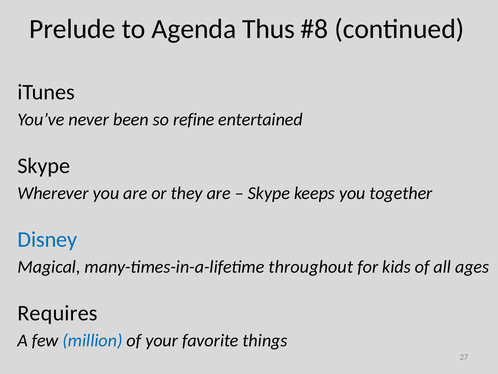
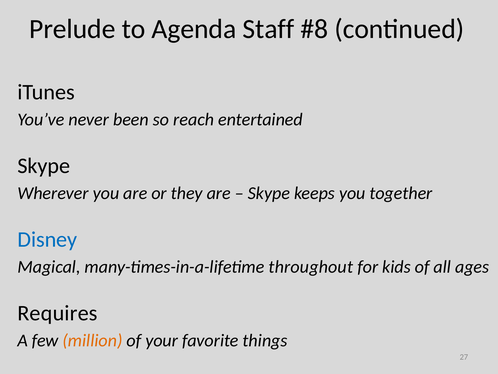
Thus: Thus -> Staff (268, 29)
refine: refine -> reach (194, 119)
million colour: blue -> orange (92, 340)
